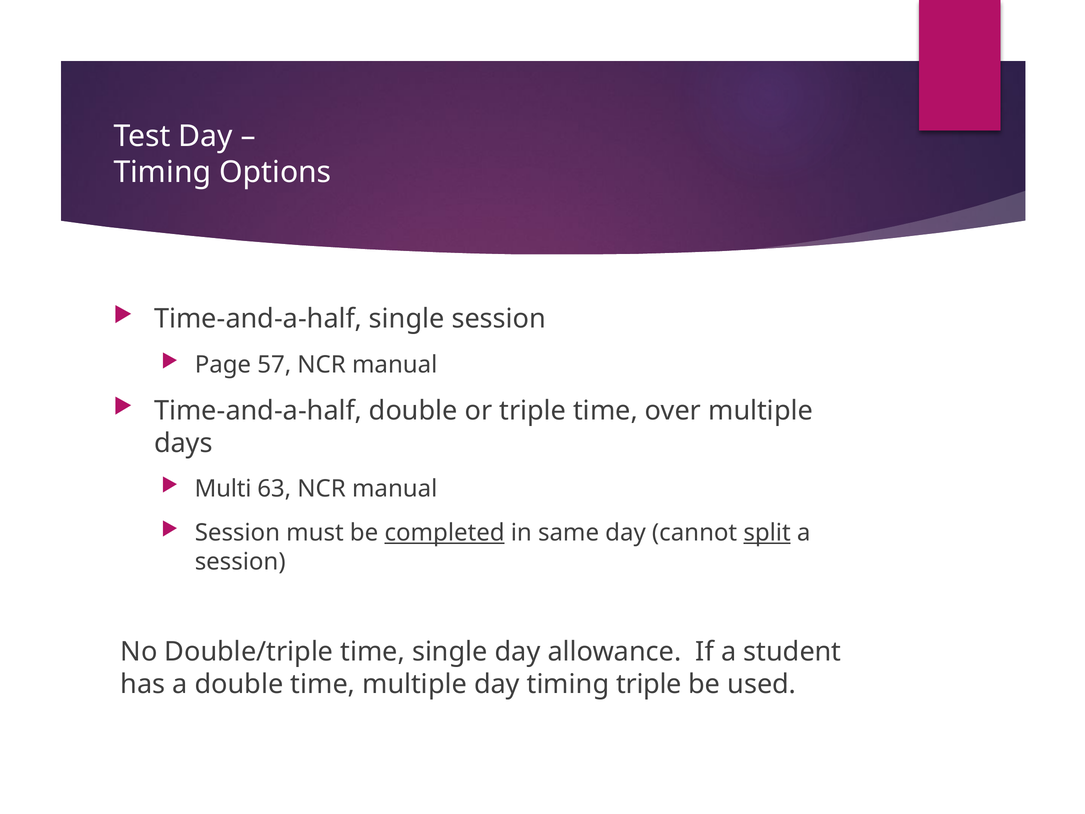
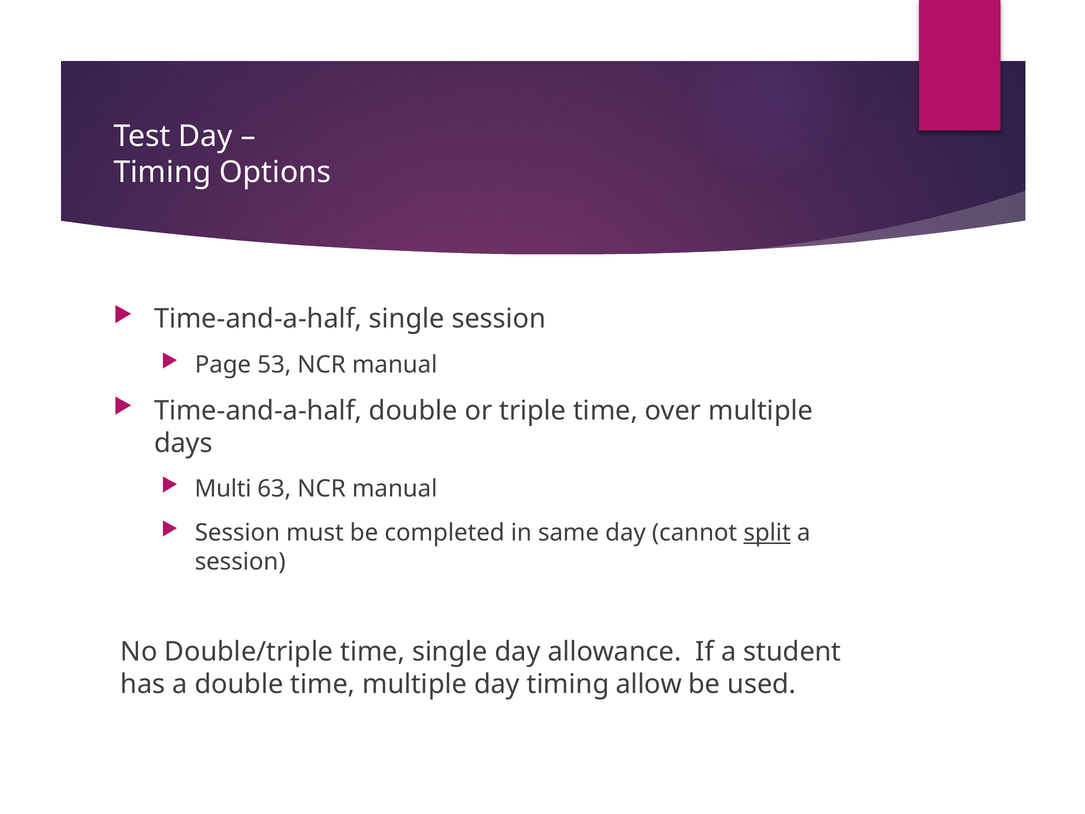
57: 57 -> 53 (274, 364)
completed underline: present -> none (445, 533)
timing triple: triple -> allow (649, 684)
